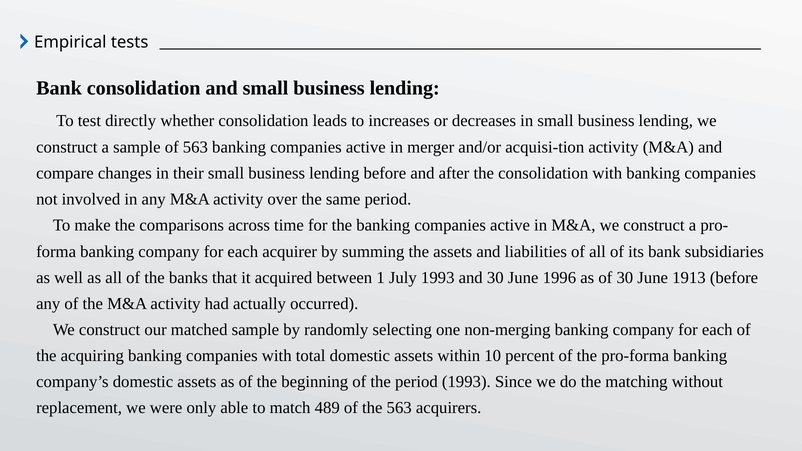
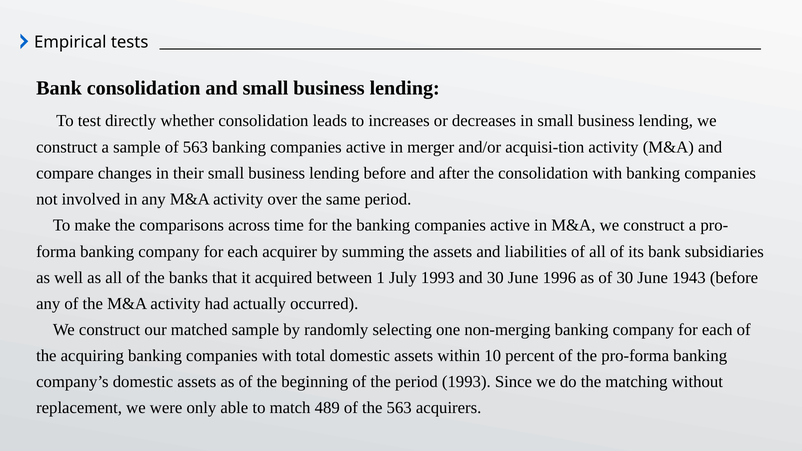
1913: 1913 -> 1943 (689, 278)
